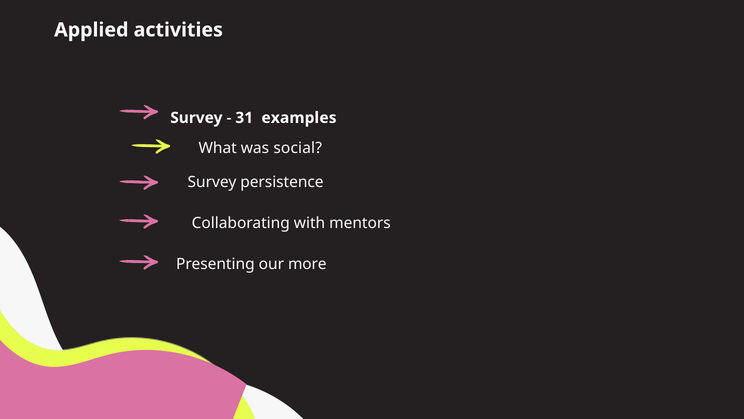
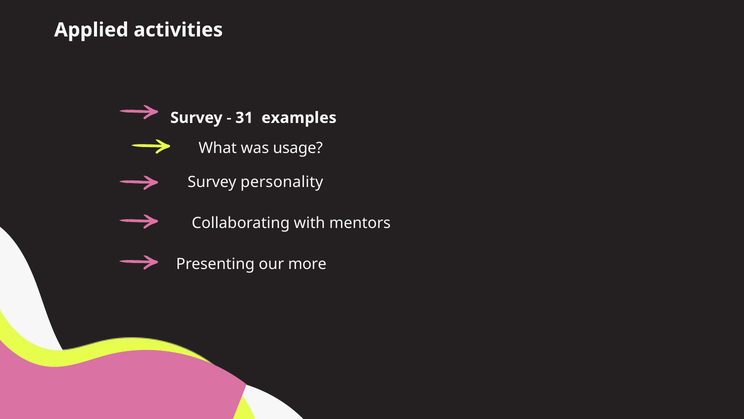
social: social -> usage (298, 148)
persistence: persistence -> personality (282, 182)
